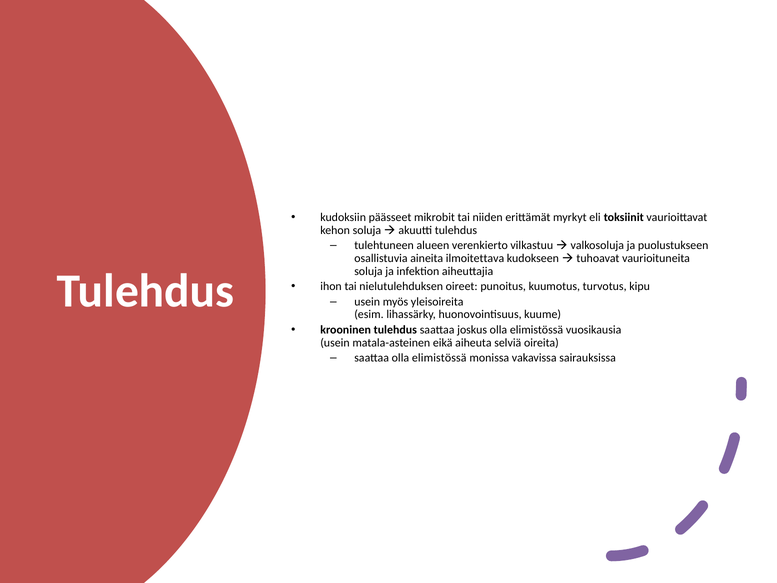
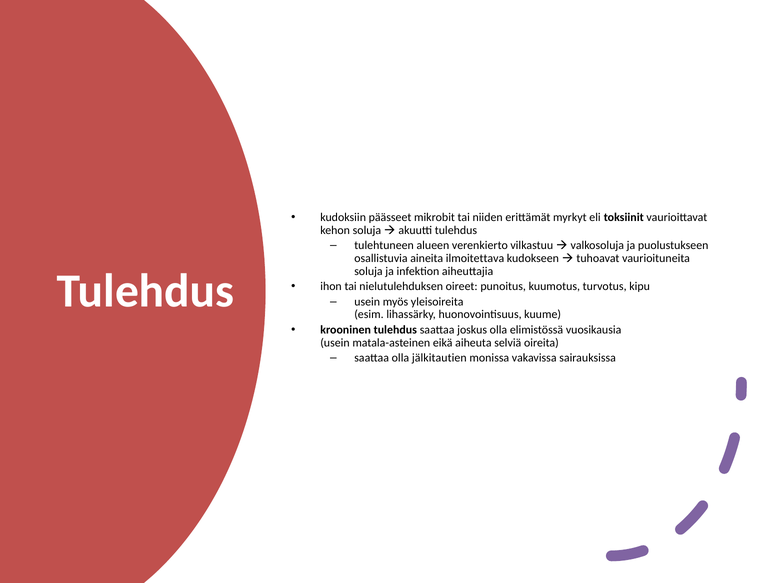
saattaa olla elimistössä: elimistössä -> jälkitautien (439, 358)
